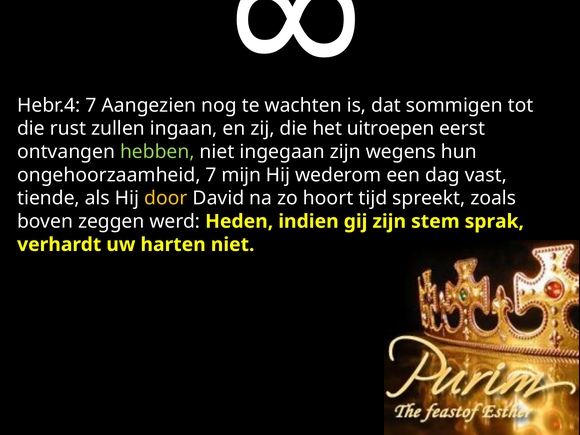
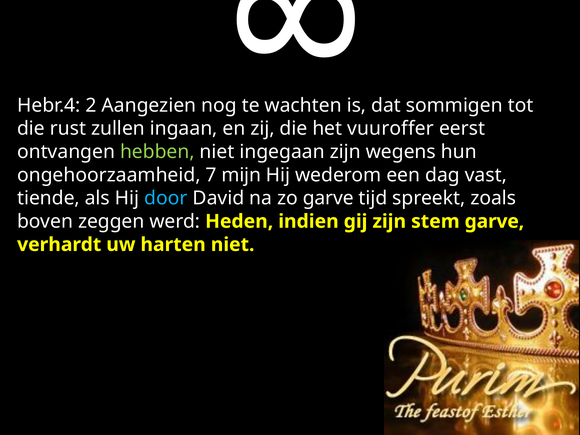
Hebr.4 7: 7 -> 2 (91, 105)
uitroepen: uitroepen -> vuuroffer (391, 129)
door colour: yellow -> light blue (166, 198)
zo hoort: hoort -> garve (328, 198)
stem sprak: sprak -> garve (494, 221)
